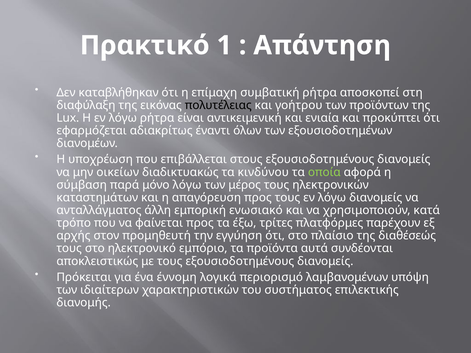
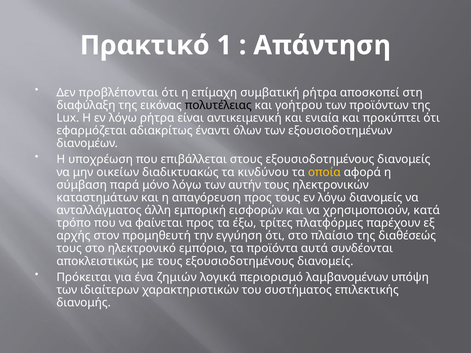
καταβλήθηκαν: καταβλήθηκαν -> προβλέπονται (118, 93)
οποία colour: light green -> yellow (324, 172)
μέρος: μέρος -> αυτήν (245, 185)
ενωσιακό: ενωσιακό -> εισφορών (256, 210)
έννομη: έννομη -> ζημιών (177, 277)
